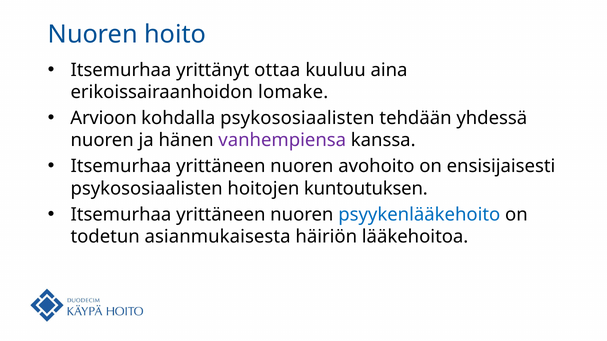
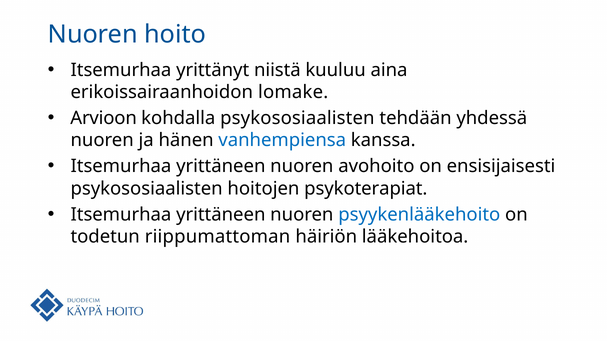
ottaa: ottaa -> niistä (277, 70)
vanhempiensa colour: purple -> blue (282, 141)
kuntoutuksen: kuntoutuksen -> psykoterapiat (366, 189)
asianmukaisesta: asianmukaisesta -> riippumattoman (218, 237)
